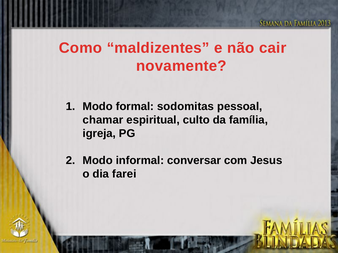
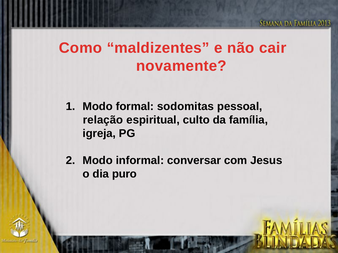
chamar: chamar -> relação (103, 120)
farei: farei -> puro (124, 174)
